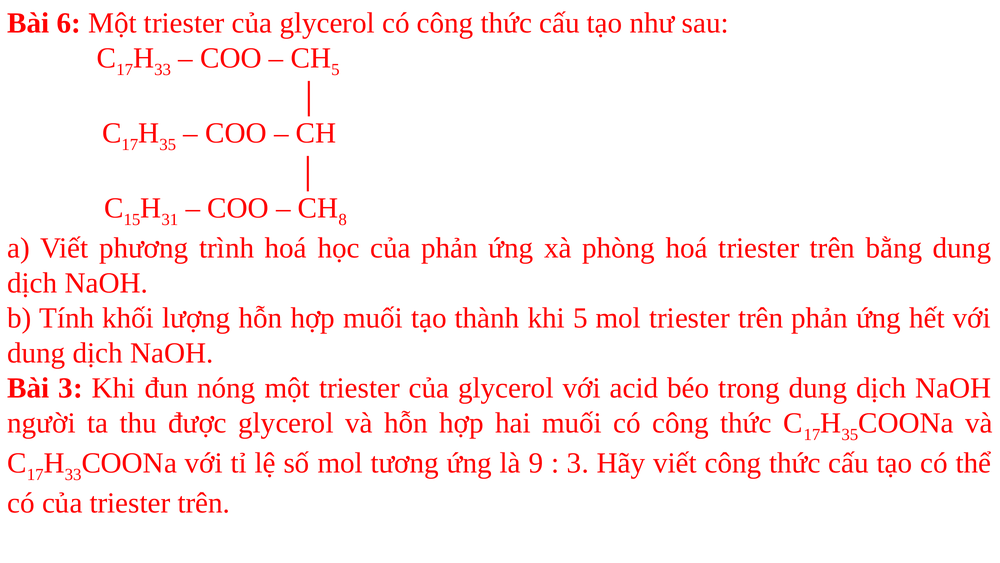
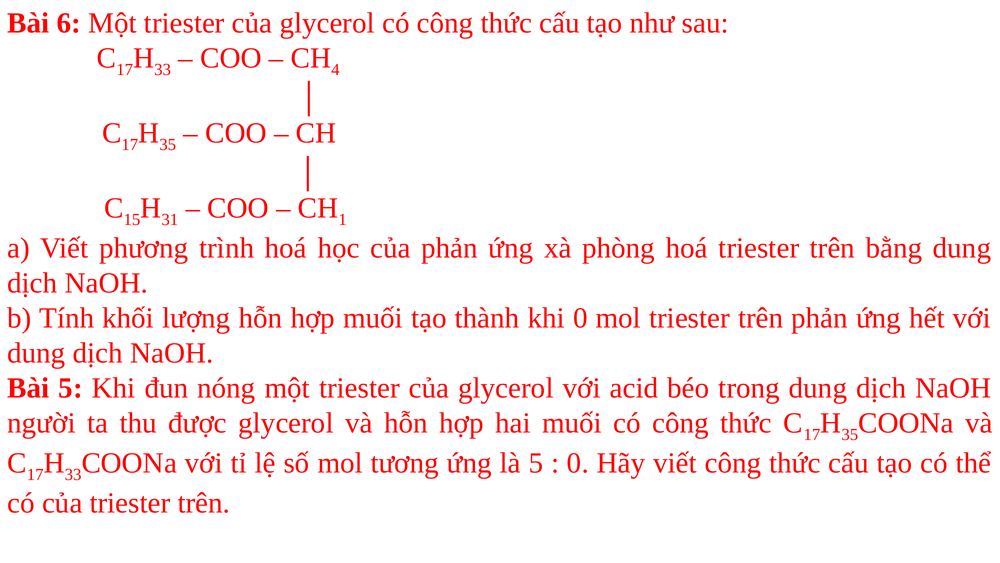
CH 5: 5 -> 4 (335, 70)
8: 8 -> 1 (343, 219)
khi 5: 5 -> 0 (580, 318)
Bài 3: 3 -> 5 (71, 388)
là 9: 9 -> 5 (536, 463)
3: 3 -> 0 (578, 463)
